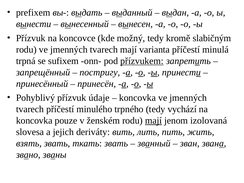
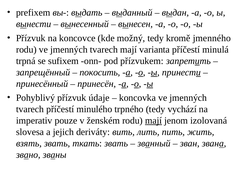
slabičným: slabičným -> jmenného (212, 38)
přízvukem underline: present -> none (142, 61)
постригу: постригу -> покосить (100, 72)
koncovka: koncovka -> imperativ (34, 121)
